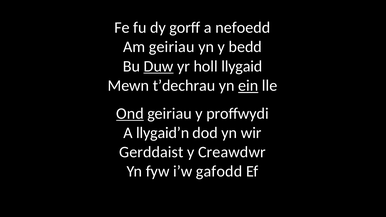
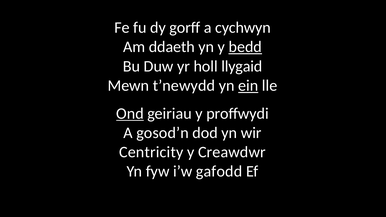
nefoedd: nefoedd -> cychwyn (243, 28)
Am geiriau: geiriau -> ddaeth (172, 47)
bedd underline: none -> present (245, 47)
Duw underline: present -> none (159, 66)
t’dechrau: t’dechrau -> t’newydd (184, 86)
llygaid’n: llygaid’n -> gosod’n (163, 133)
Gerddaist: Gerddaist -> Centricity (151, 152)
